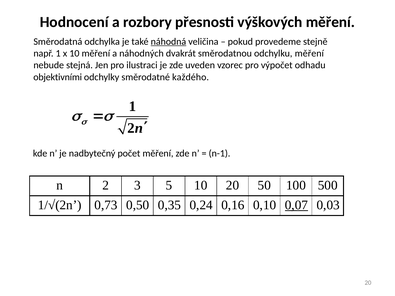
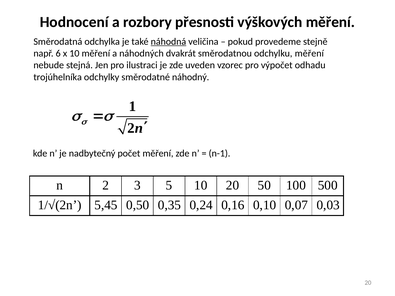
např 1: 1 -> 6 (58, 53)
objektivními: objektivními -> trojúhelníka (58, 77)
každého: každého -> náhodný (191, 77)
0,73: 0,73 -> 5,45 (106, 205)
0,07 underline: present -> none (296, 205)
